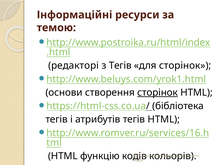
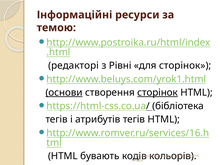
з Тегів: Тегів -> Рівні (120, 66)
основи underline: none -> present (64, 92)
функцію: функцію -> бувають (100, 156)
